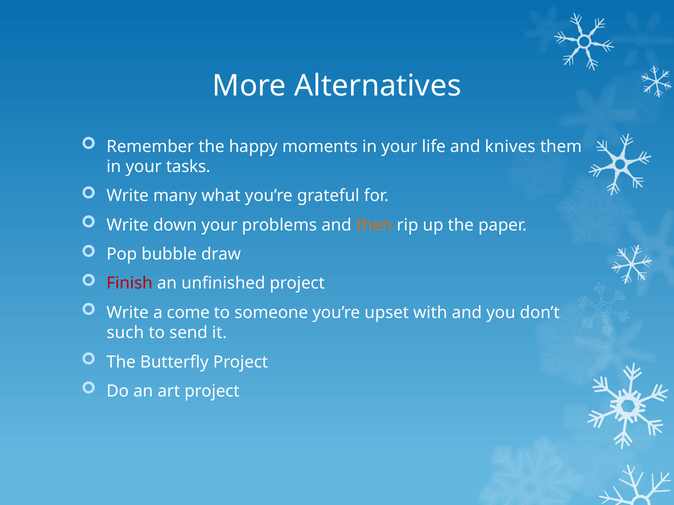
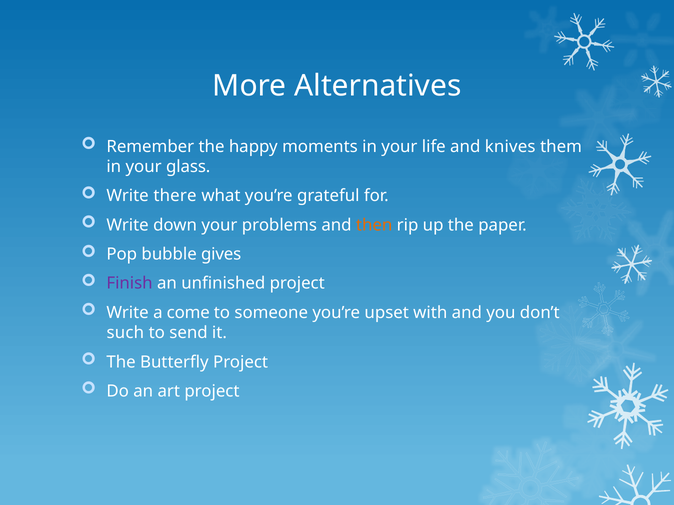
tasks: tasks -> glass (188, 167)
many: many -> there (175, 196)
draw: draw -> gives (221, 254)
Finish colour: red -> purple (130, 284)
